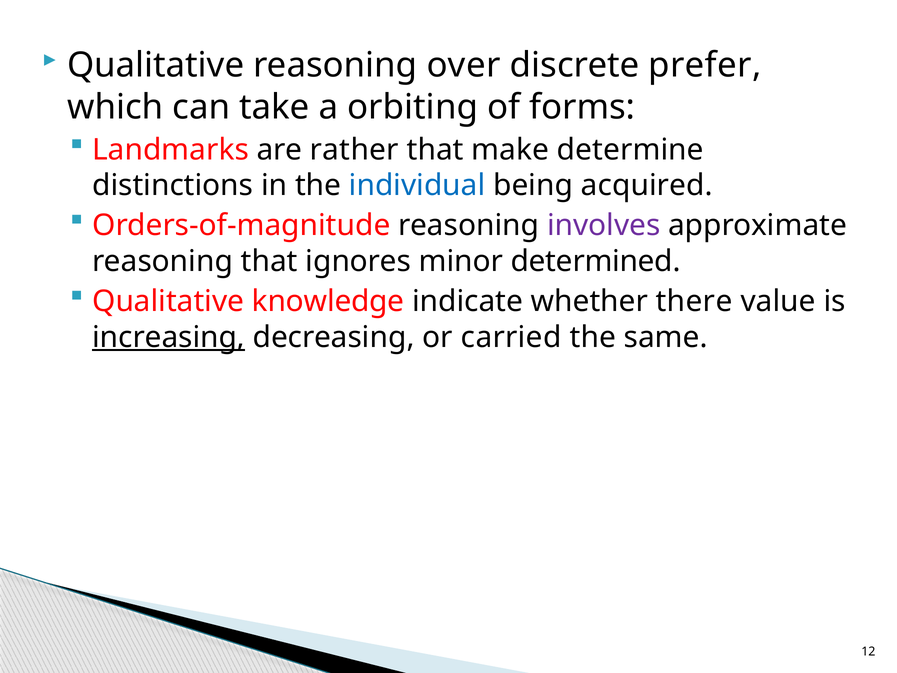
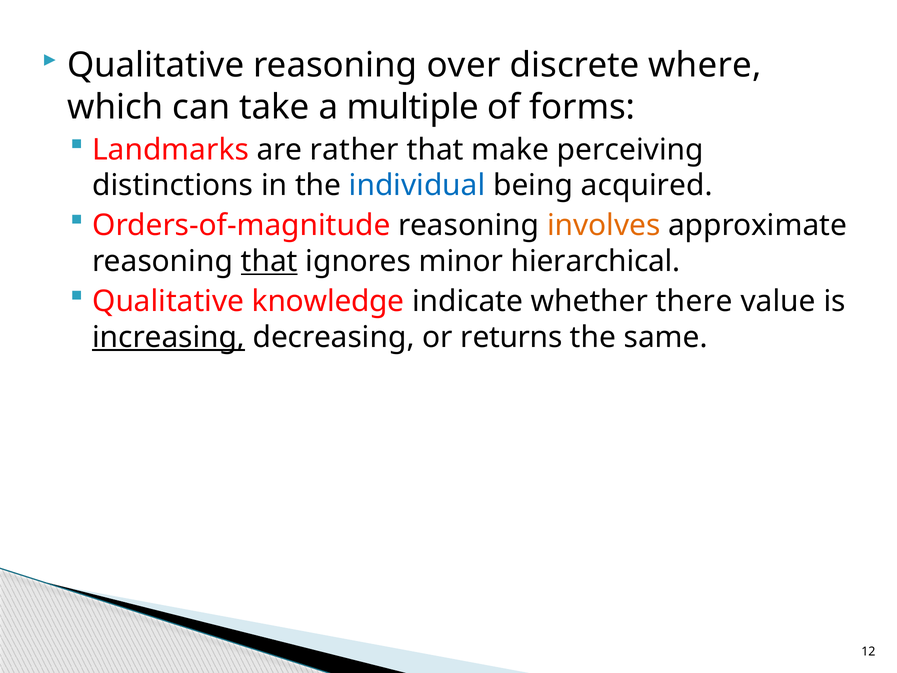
prefer: prefer -> where (705, 65)
orbiting: orbiting -> multiple (413, 107)
determine: determine -> perceiving (630, 150)
involves colour: purple -> orange (604, 225)
that underline: none -> present (269, 261)
determined: determined -> hierarchical (596, 261)
carried: carried -> returns (511, 337)
